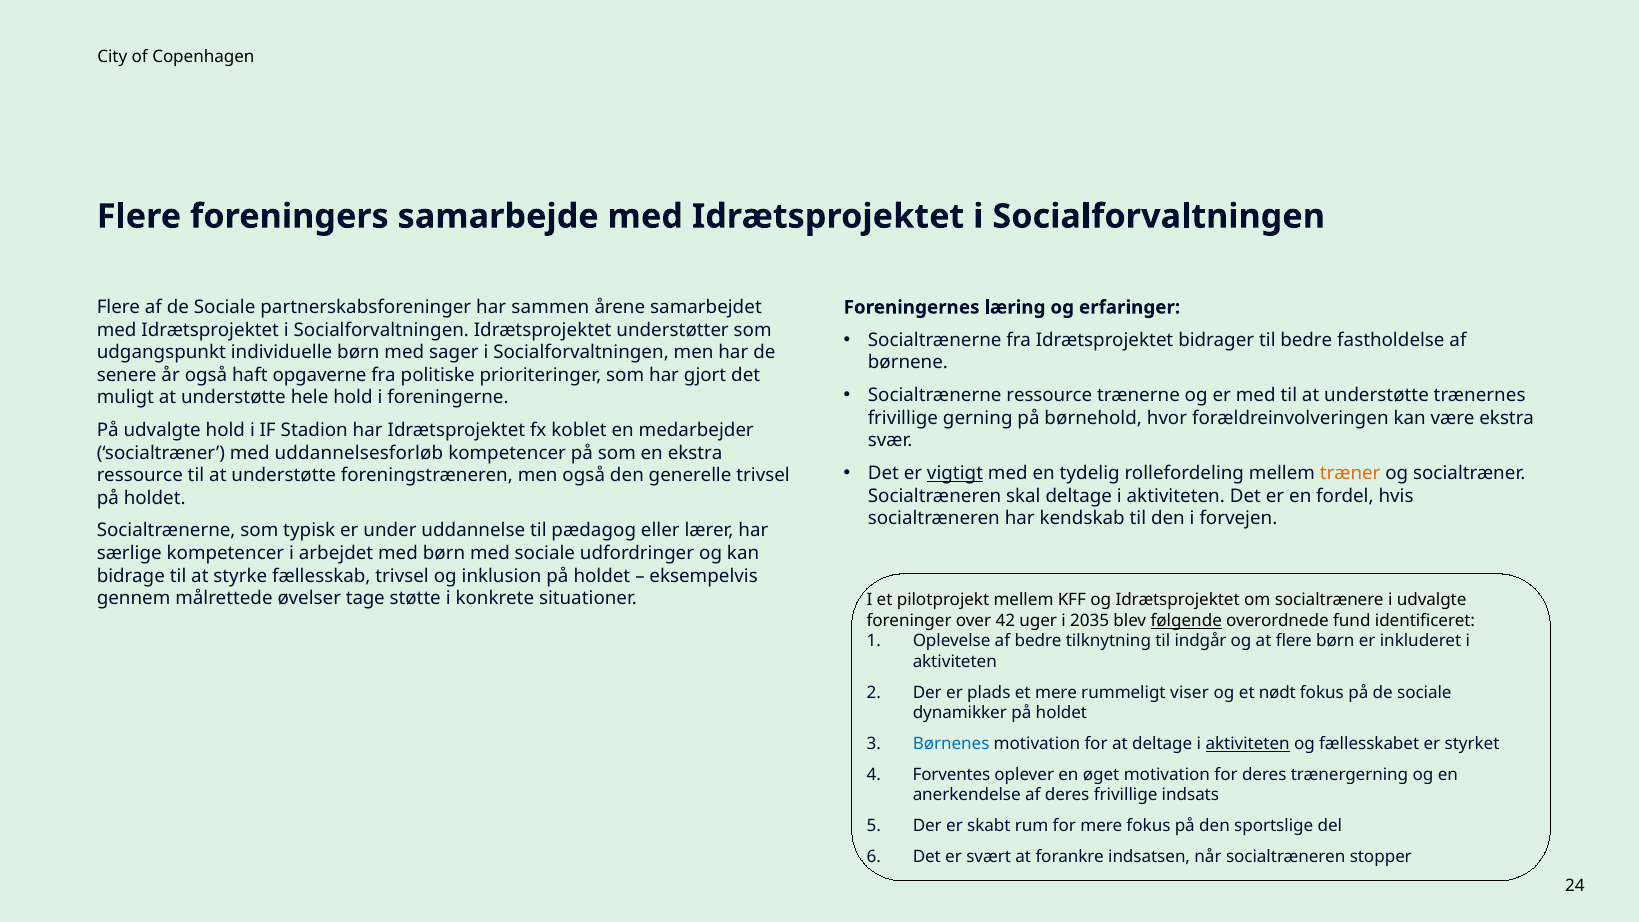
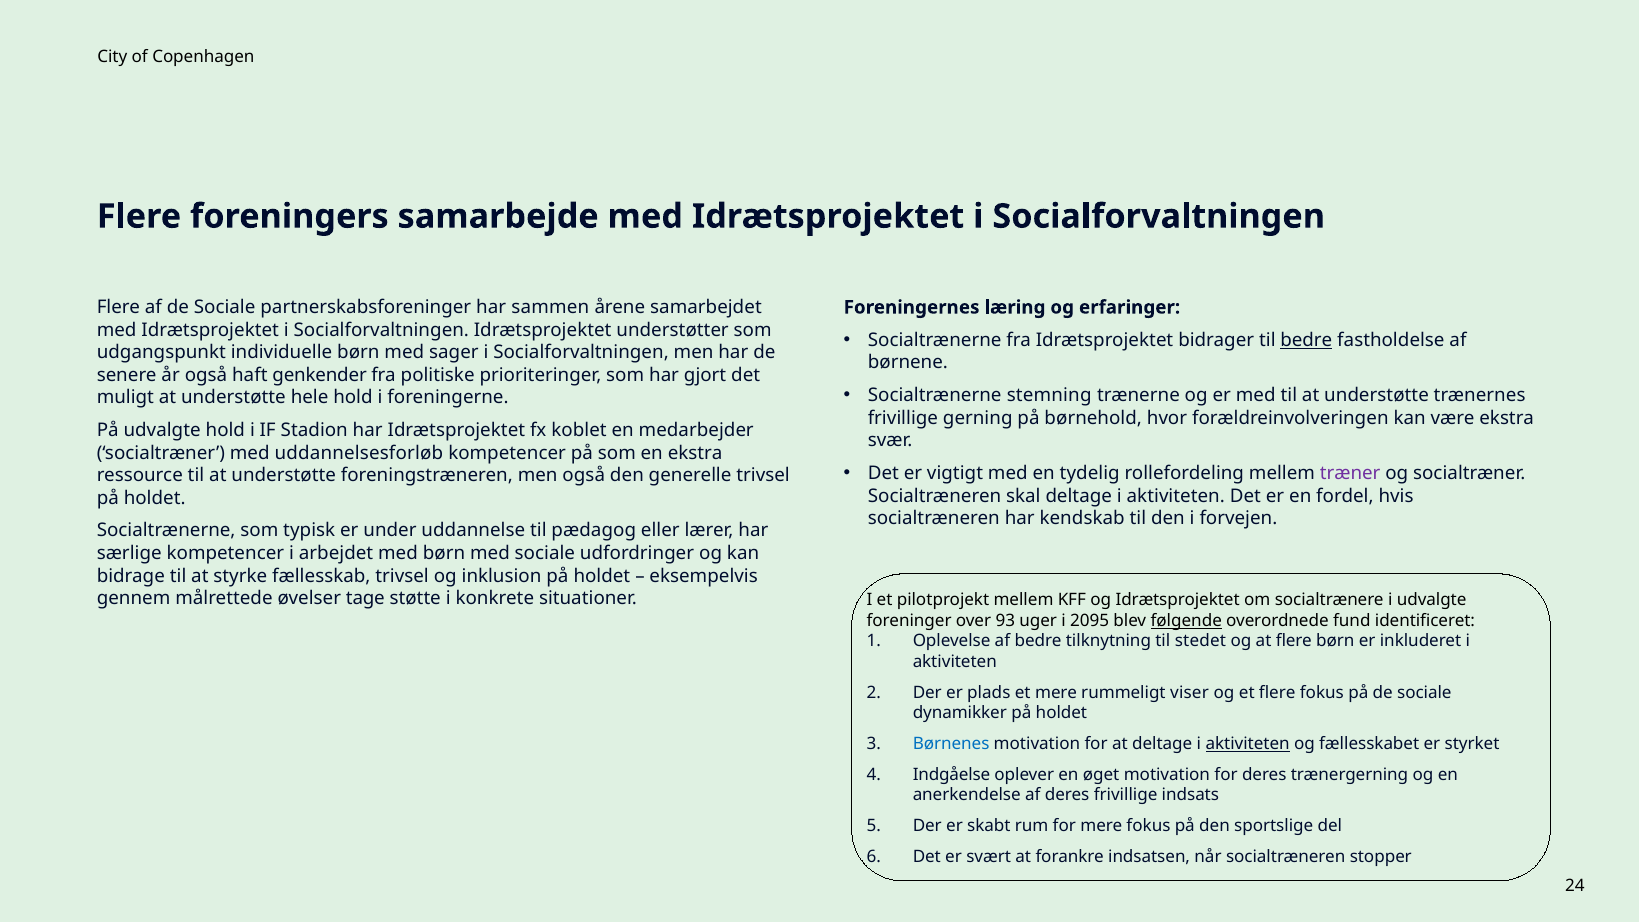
bedre underline: none -> present (1306, 340)
opgaverne: opgaverne -> genkender (320, 375)
Socialtrænerne ressource: ressource -> stemning (1049, 395)
vigtigt underline: present -> none (955, 473)
træner colour: orange -> purple (1350, 473)
42: 42 -> 93 (1005, 621)
2035: 2035 -> 2095 (1090, 621)
indgår: indgår -> stedet (1200, 641)
et nødt: nødt -> flere (1277, 693)
Forventes: Forventes -> Indgåelse (951, 775)
